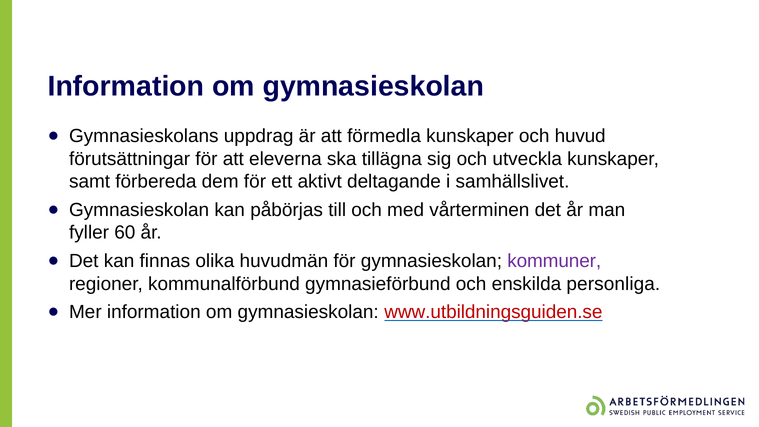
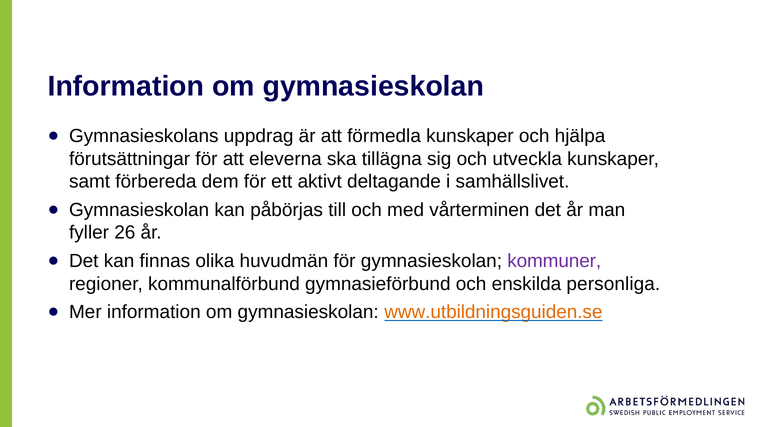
huvud: huvud -> hjälpa (580, 136)
60: 60 -> 26 (125, 233)
www.utbildningsguiden.se colour: red -> orange (493, 312)
